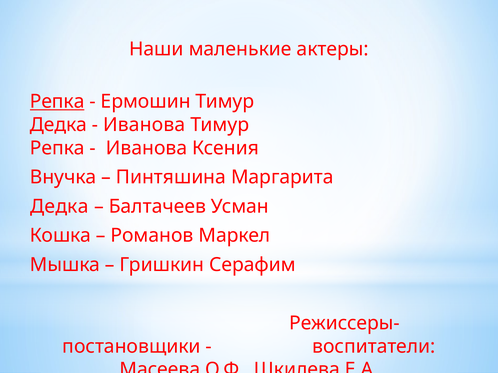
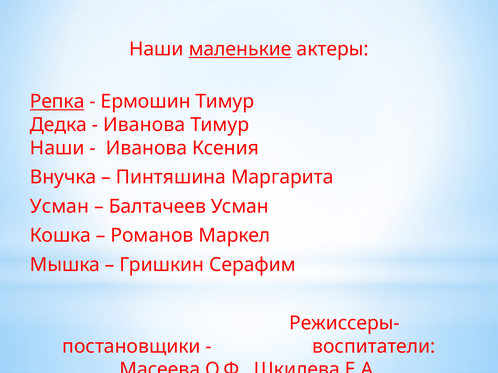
маленькие underline: none -> present (240, 49)
Репка: Репка -> Наши (57, 148)
Дедка: Дедка -> Усман (59, 207)
